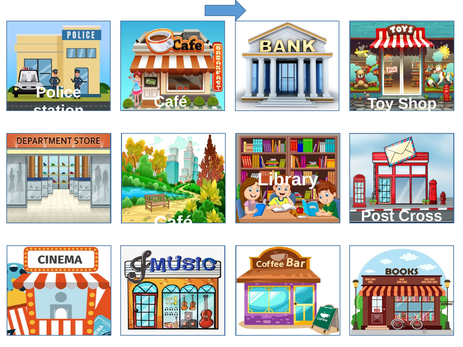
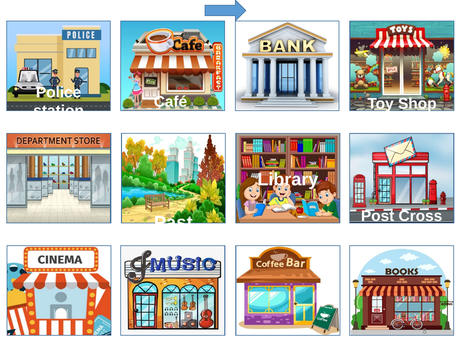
Café: Café -> Past (173, 223)
